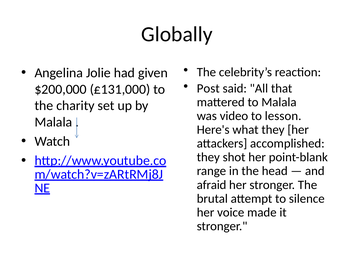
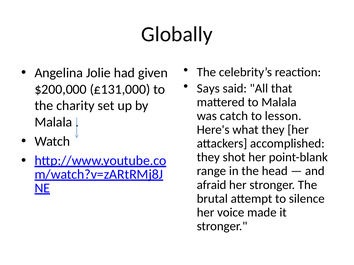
Post: Post -> Says (208, 89)
video: video -> catch (234, 116)
